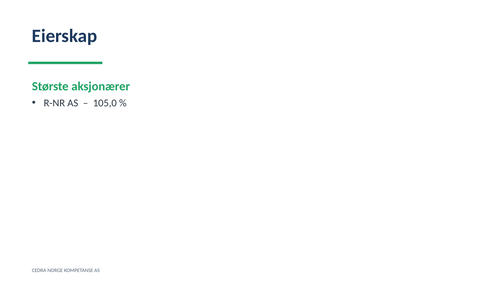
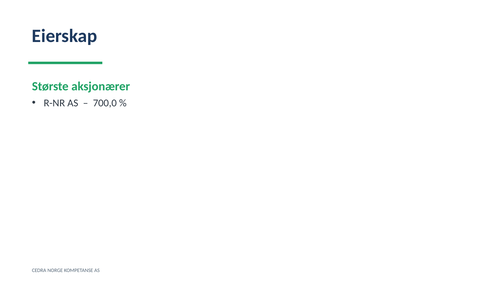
105,0: 105,0 -> 700,0 (105, 103)
